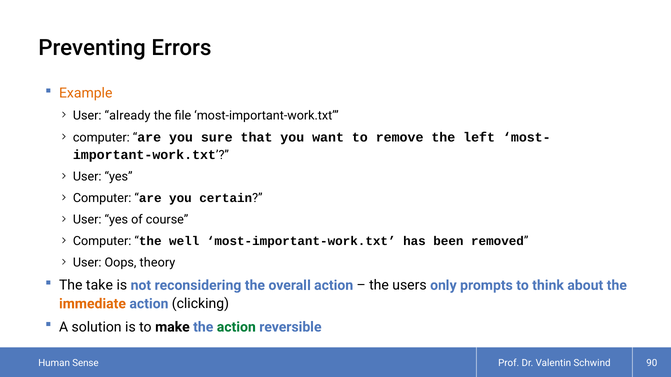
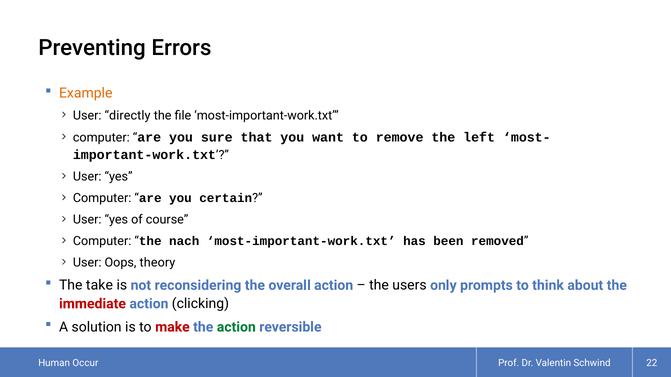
already: already -> directly (128, 116)
well: well -> nach (184, 241)
immediate colour: orange -> red (92, 304)
make colour: black -> red (172, 327)
Sense: Sense -> Occur (85, 363)
90: 90 -> 22 (652, 363)
